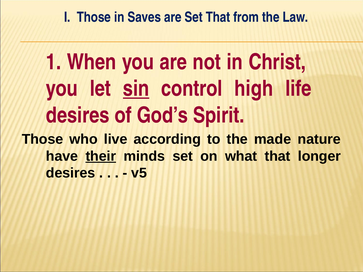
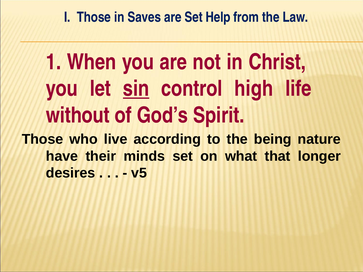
Set That: That -> Help (218, 17)
desires: desires -> without (78, 115)
made: made -> being (273, 139)
their underline: present -> none (101, 156)
